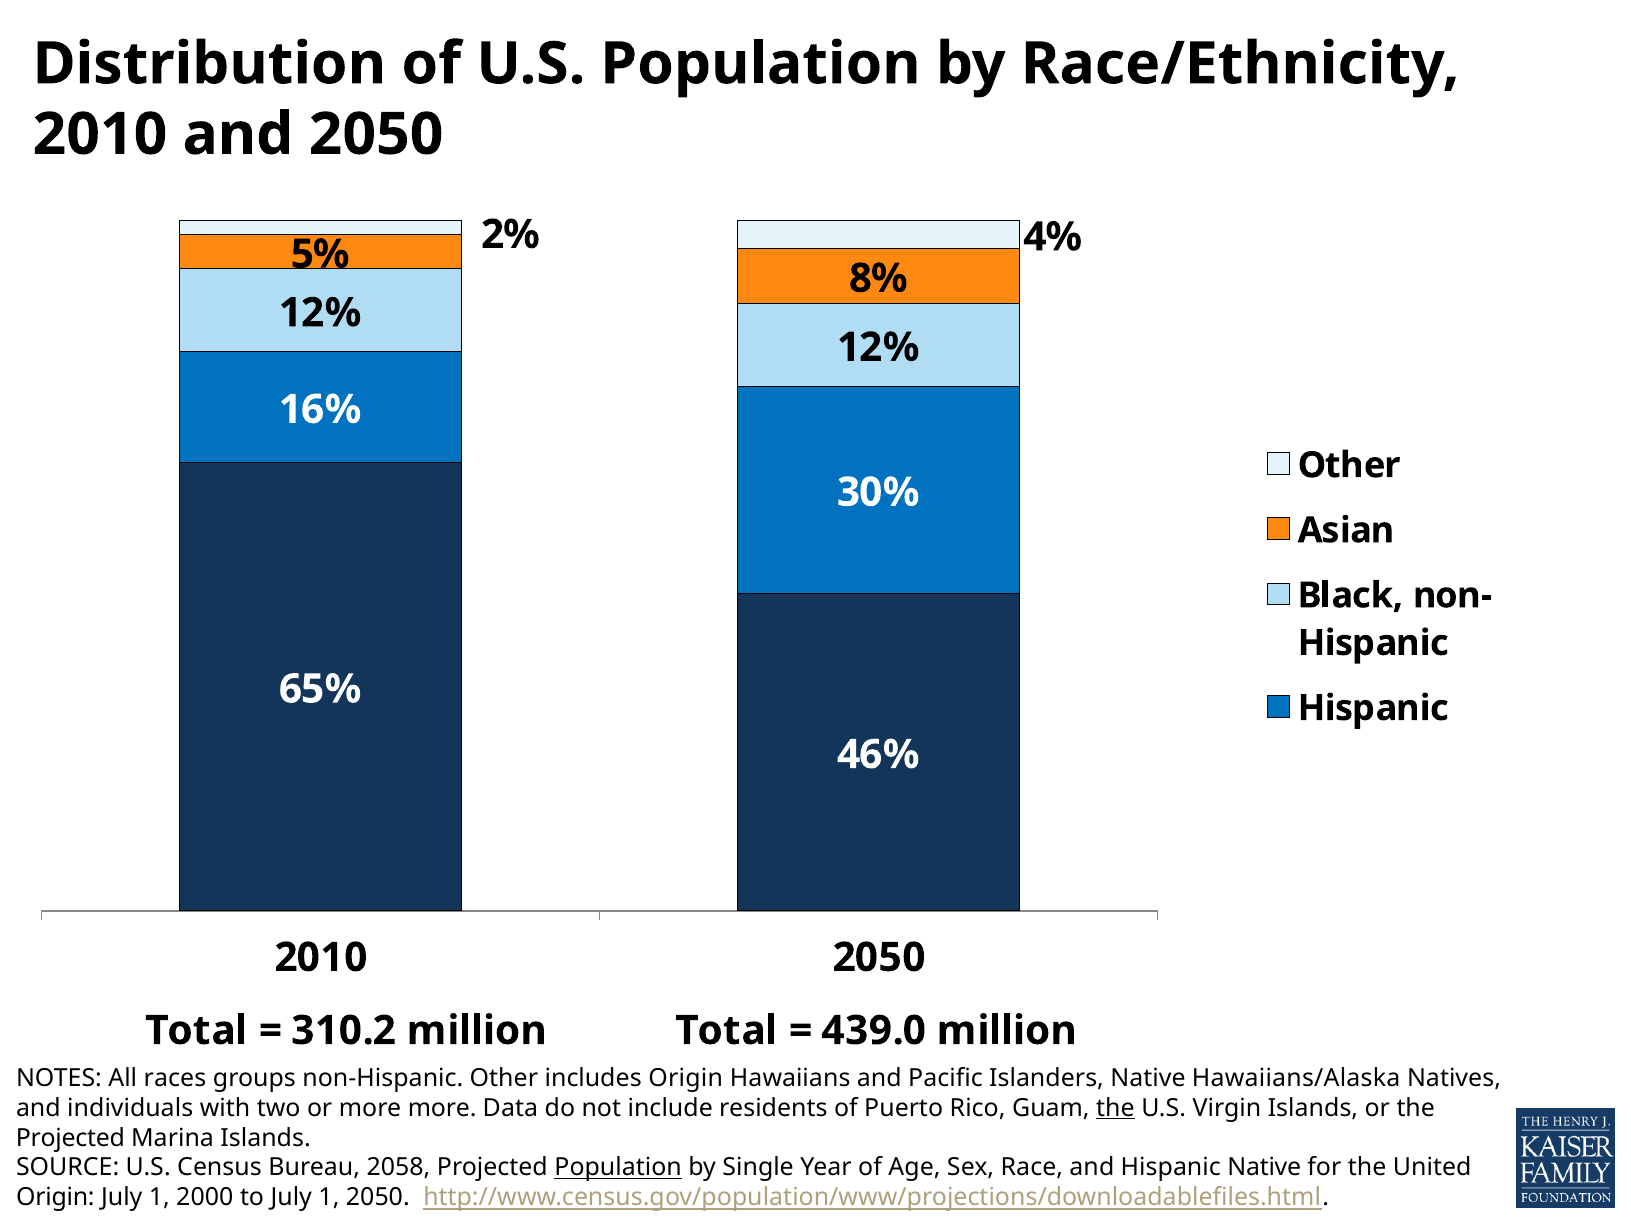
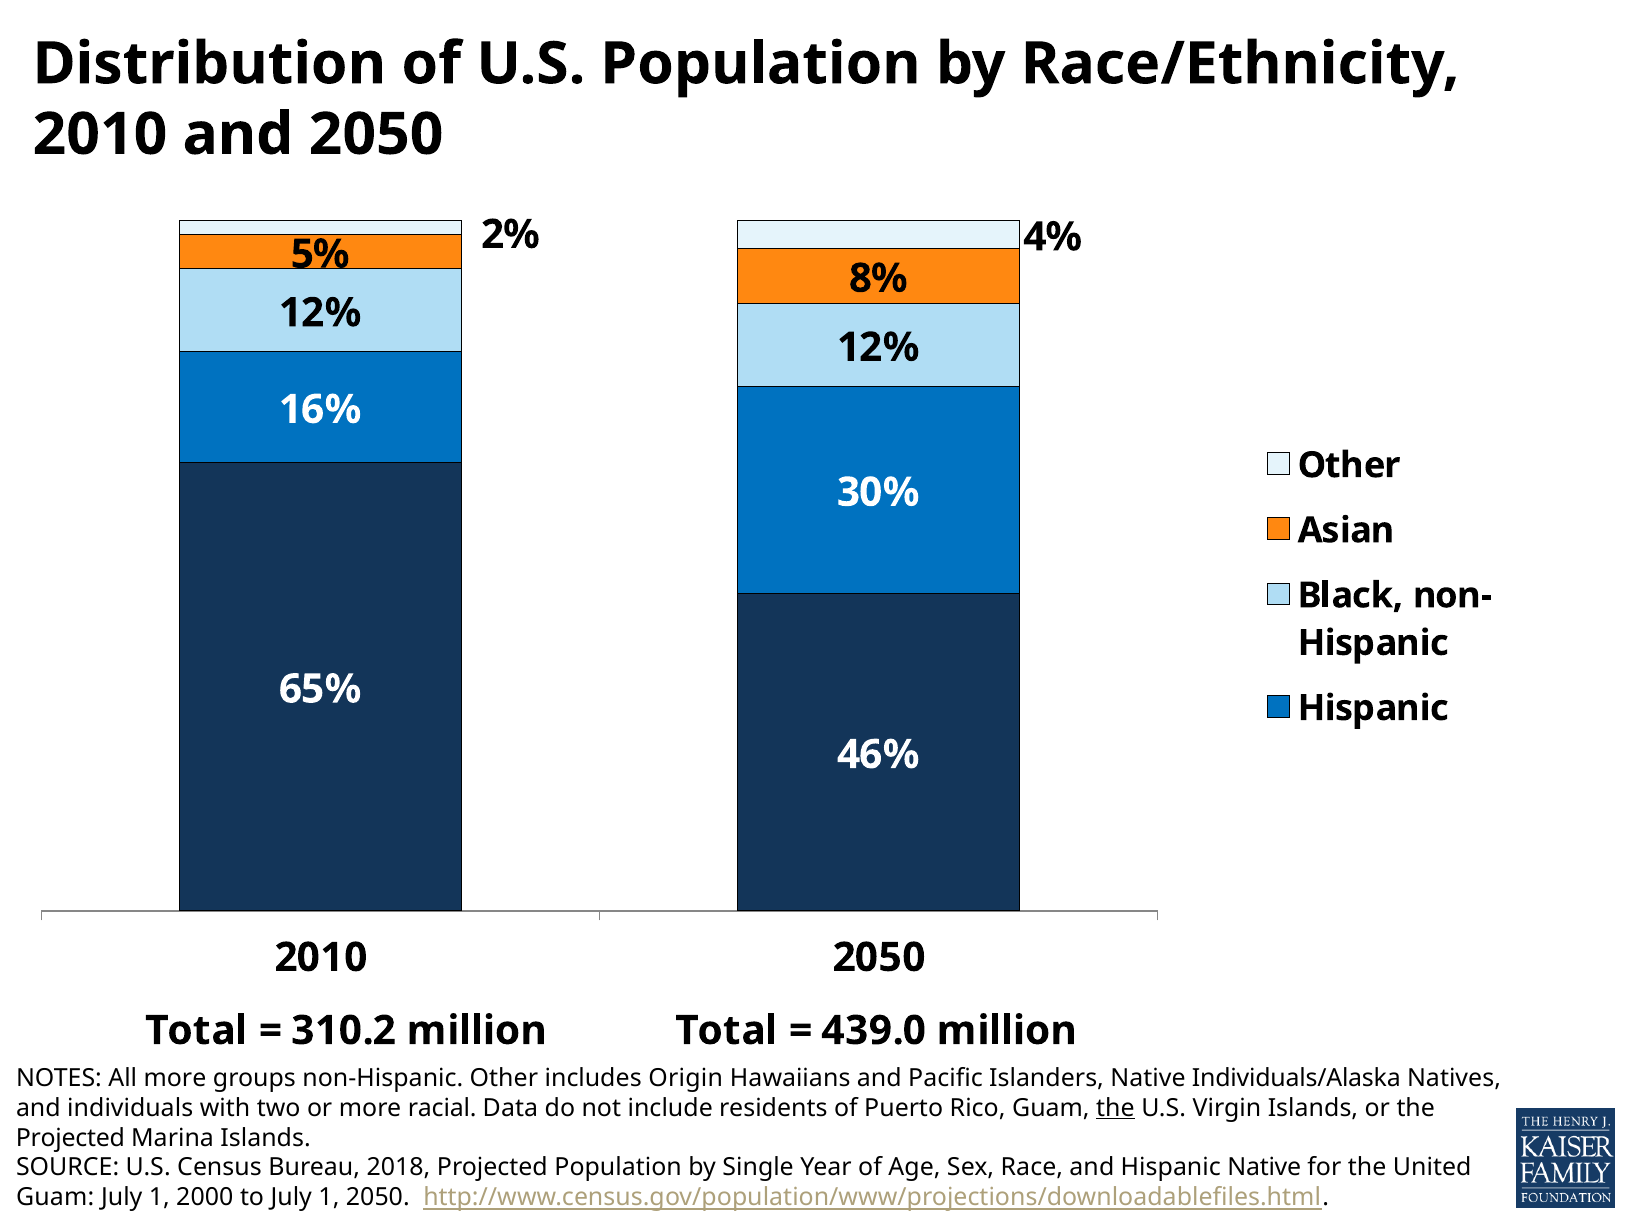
All races: races -> more (175, 1078)
Hawaiians/Alaska: Hawaiians/Alaska -> Individuals/Alaska (1296, 1078)
more more: more -> racial (442, 1108)
2058: 2058 -> 2018 (398, 1168)
Population underline: present -> none (618, 1168)
Origin: Origin -> Guam (55, 1198)
